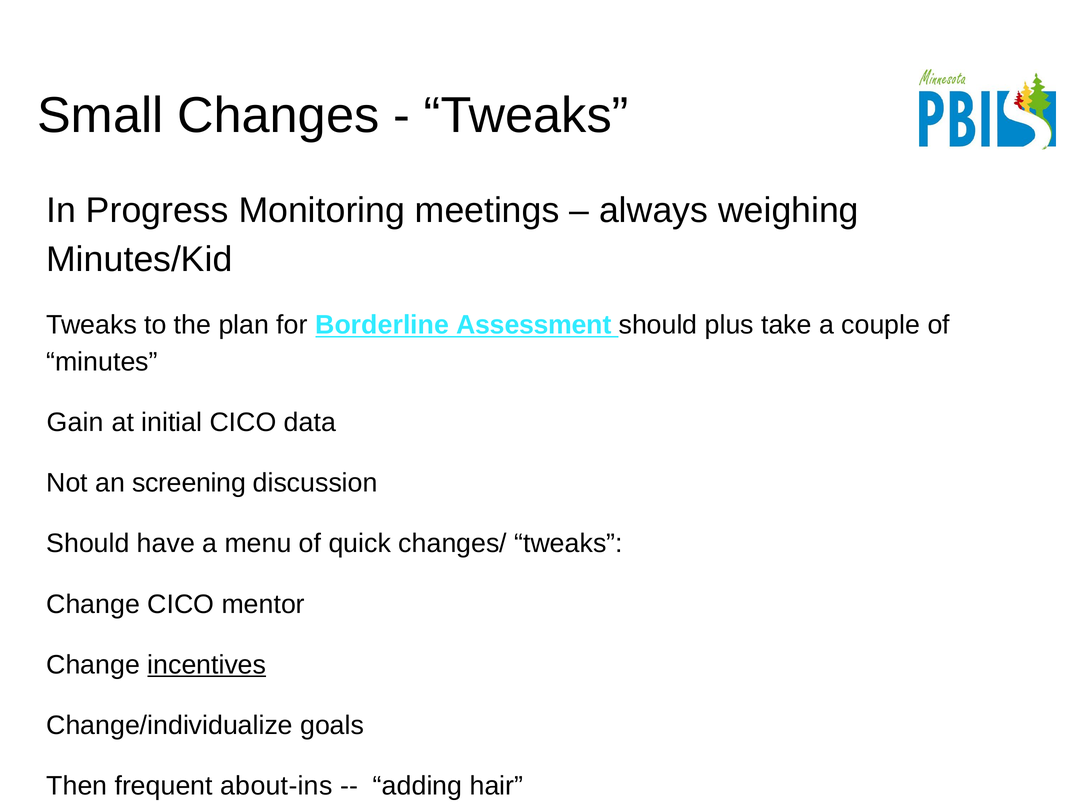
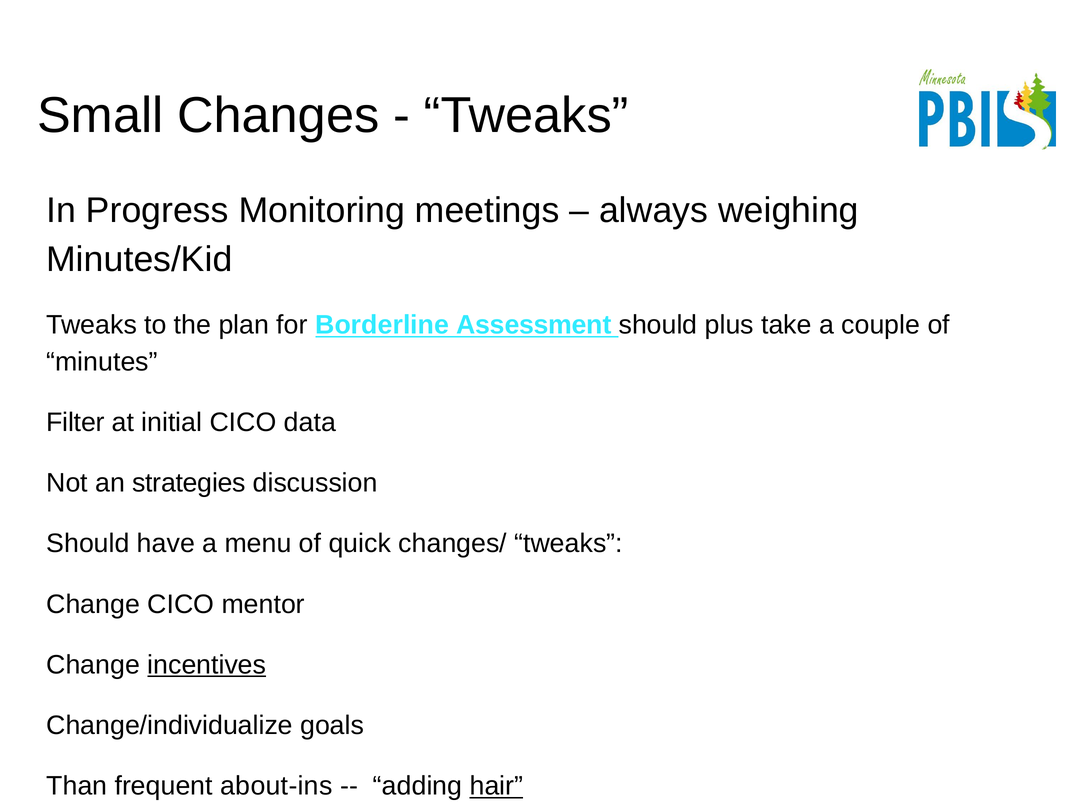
Gain: Gain -> Filter (75, 423)
screening: screening -> strategies (189, 483)
Then: Then -> Than (77, 787)
hair underline: none -> present (496, 787)
